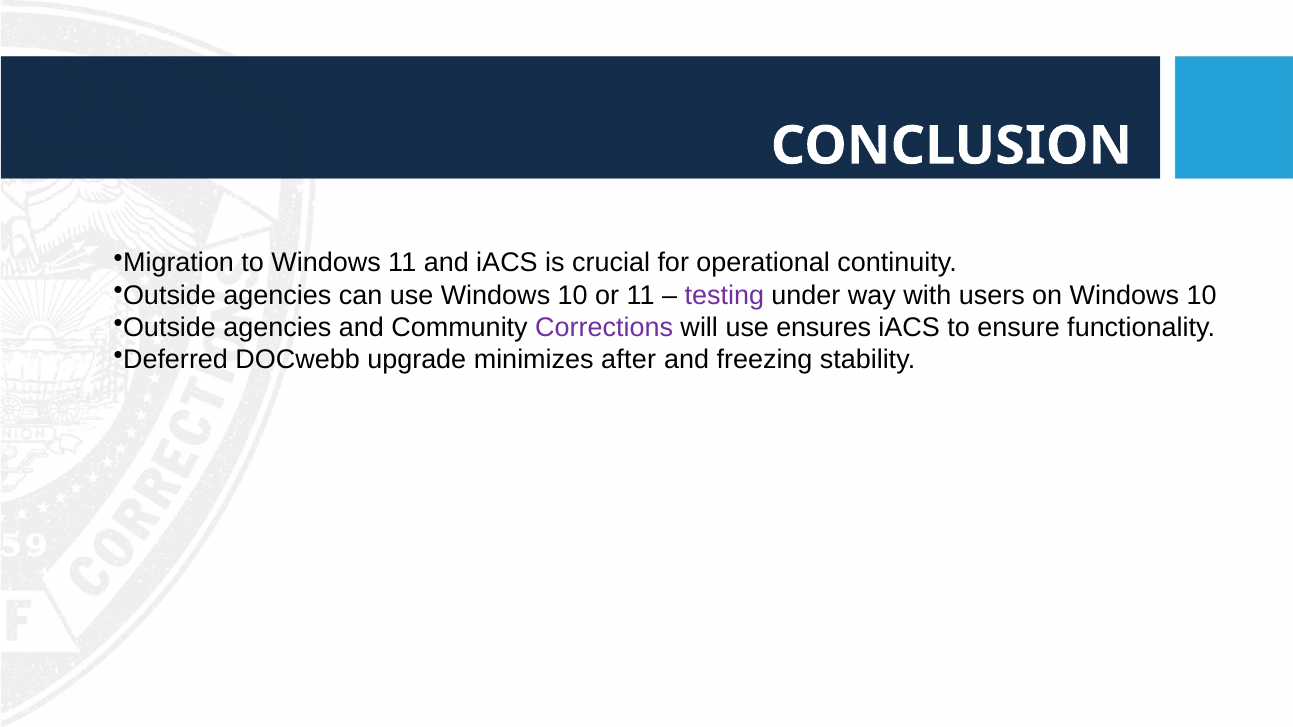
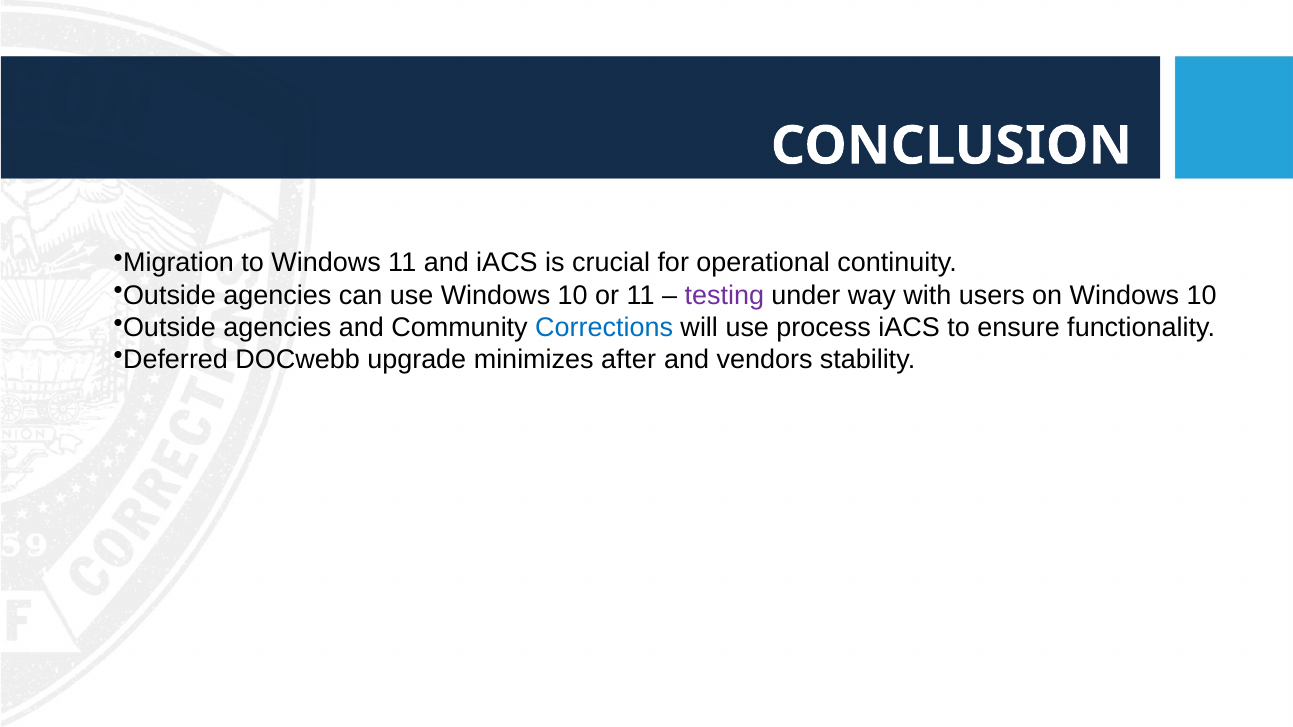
Corrections colour: purple -> blue (604, 328)
ensures: ensures -> process (824, 328)
freezing: freezing -> vendors (765, 360)
